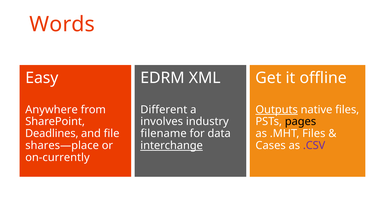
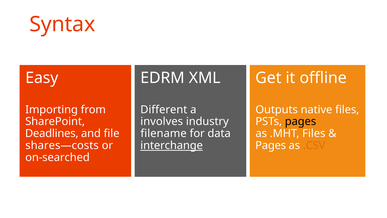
Words: Words -> Syntax (62, 24)
Anywhere: Anywhere -> Importing (52, 109)
Outputs underline: present -> none (277, 109)
shares—place: shares—place -> shares—costs (62, 145)
Cases: Cases -> Pages (271, 145)
.CSV colour: purple -> orange (314, 145)
on-currently: on-currently -> on-searched (57, 157)
